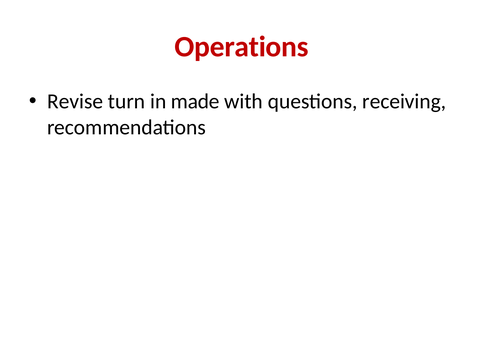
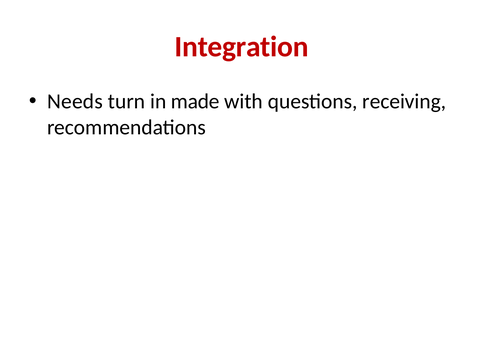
Operations: Operations -> Integration (242, 47)
Revise: Revise -> Needs (75, 101)
